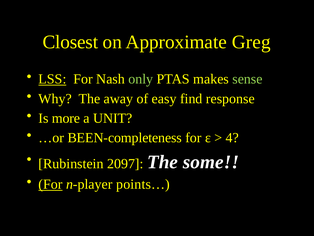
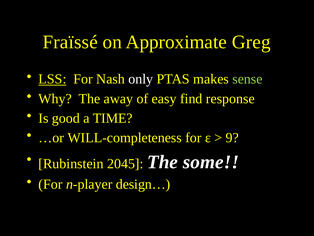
Closest: Closest -> Fraïssé (70, 42)
only colour: light green -> white (141, 79)
more: more -> good (66, 118)
UNIT: UNIT -> TIME (113, 118)
BEEN-completeness: BEEN-completeness -> WILL-completeness (125, 138)
4: 4 -> 9 (232, 138)
2097: 2097 -> 2045 (125, 163)
For underline: present -> none (50, 184)
points…: points… -> design… (143, 184)
